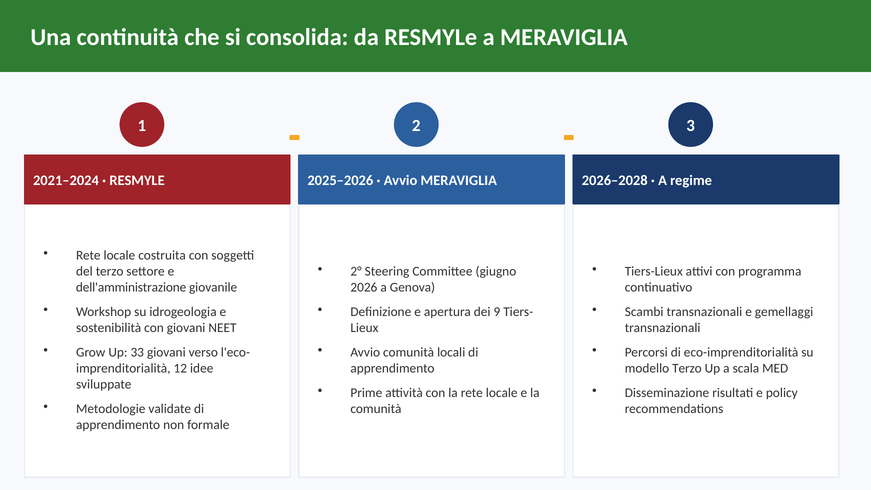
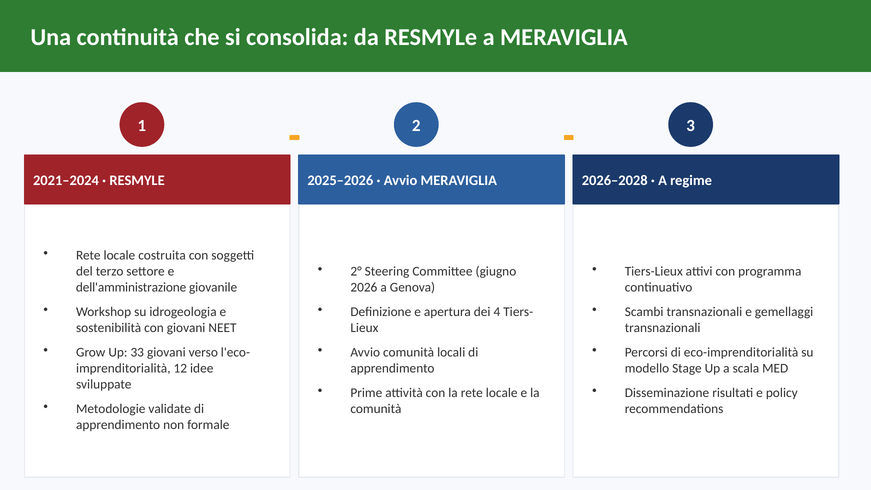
9: 9 -> 4 (497, 312)
modello Terzo: Terzo -> Stage (687, 368)
